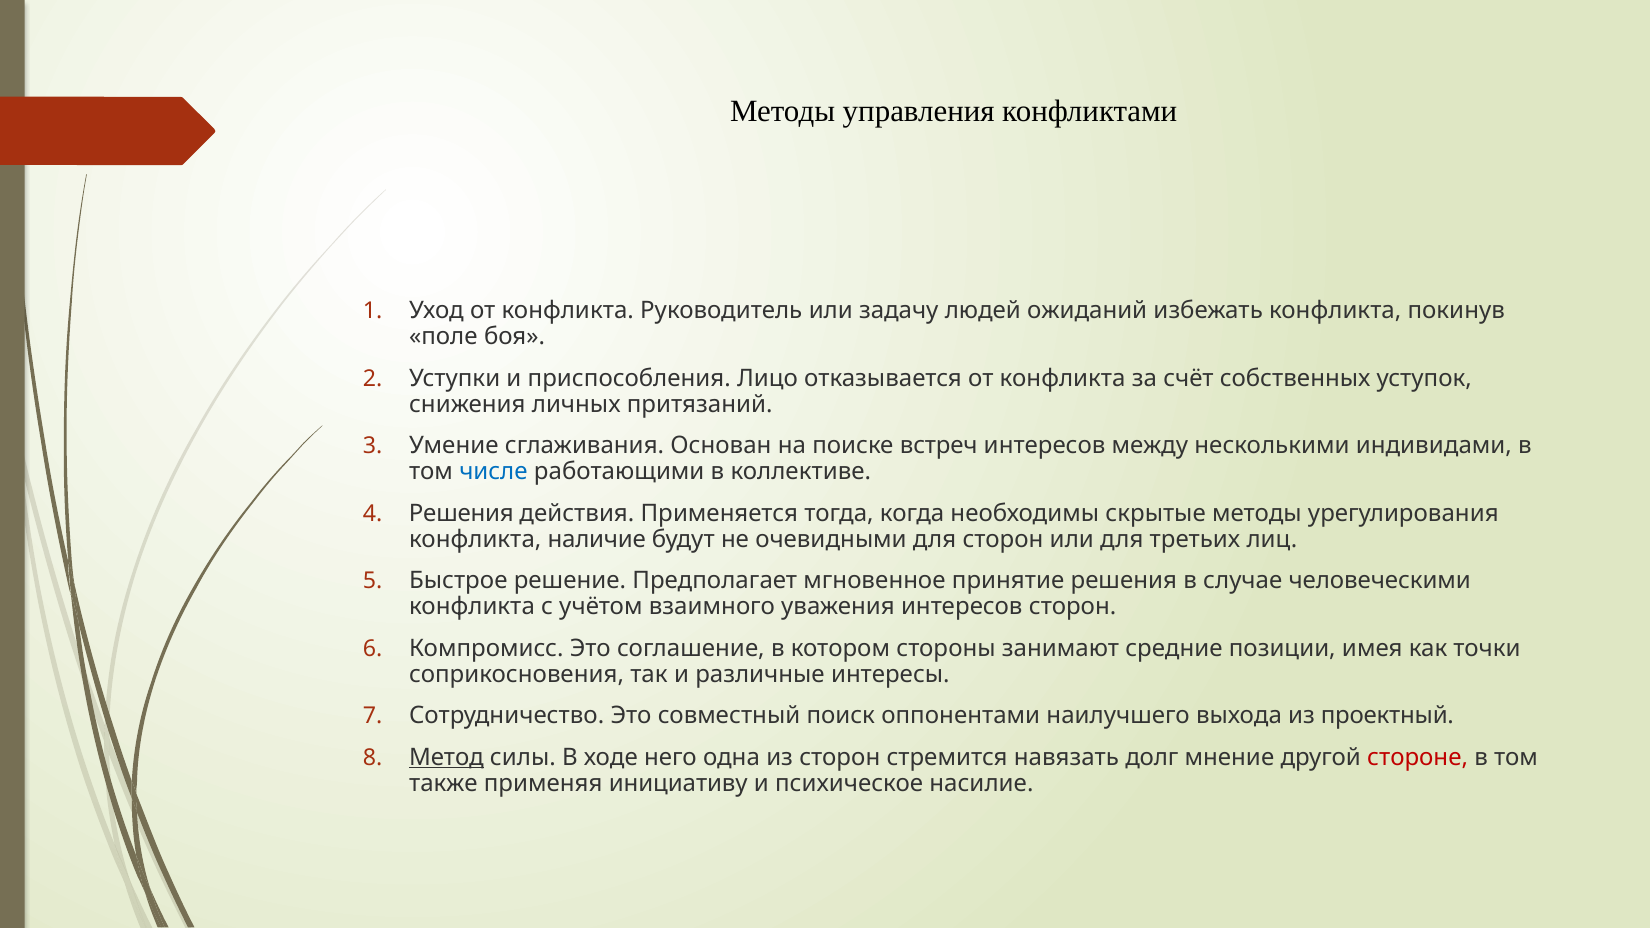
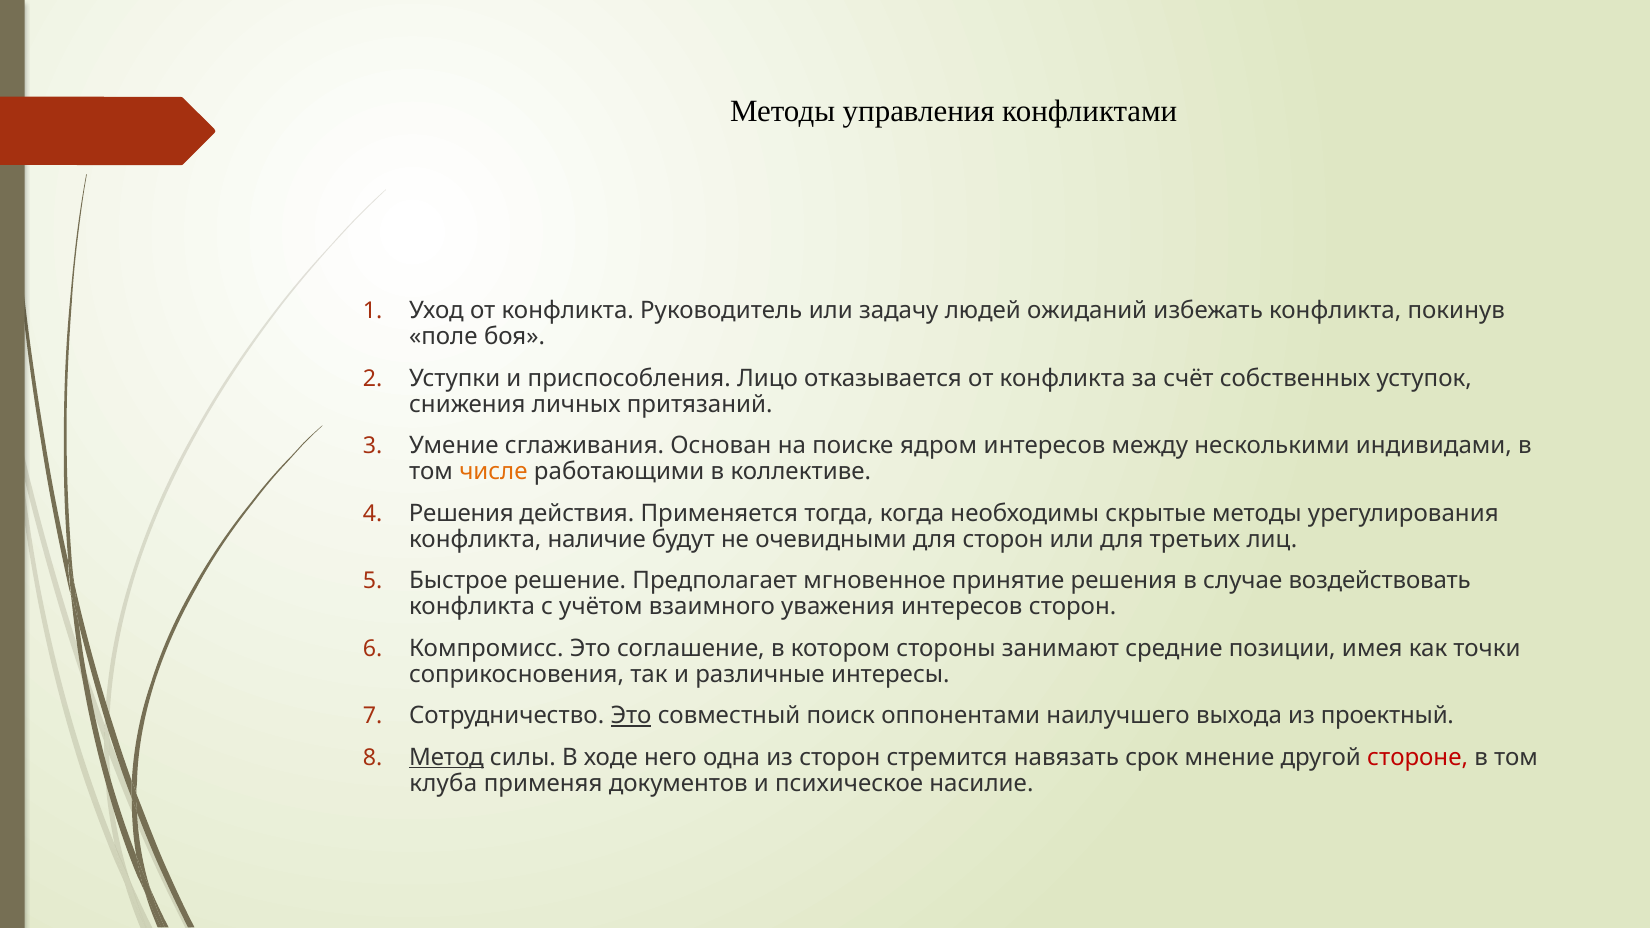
встреч: встреч -> ядром (939, 446)
числе colour: blue -> orange (493, 472)
человеческими: человеческими -> воздействовать (1380, 581)
Это underline: none -> present (631, 716)
долг: долг -> срок (1152, 757)
также: также -> клуба (443, 783)
инициативу: инициативу -> документов (678, 783)
